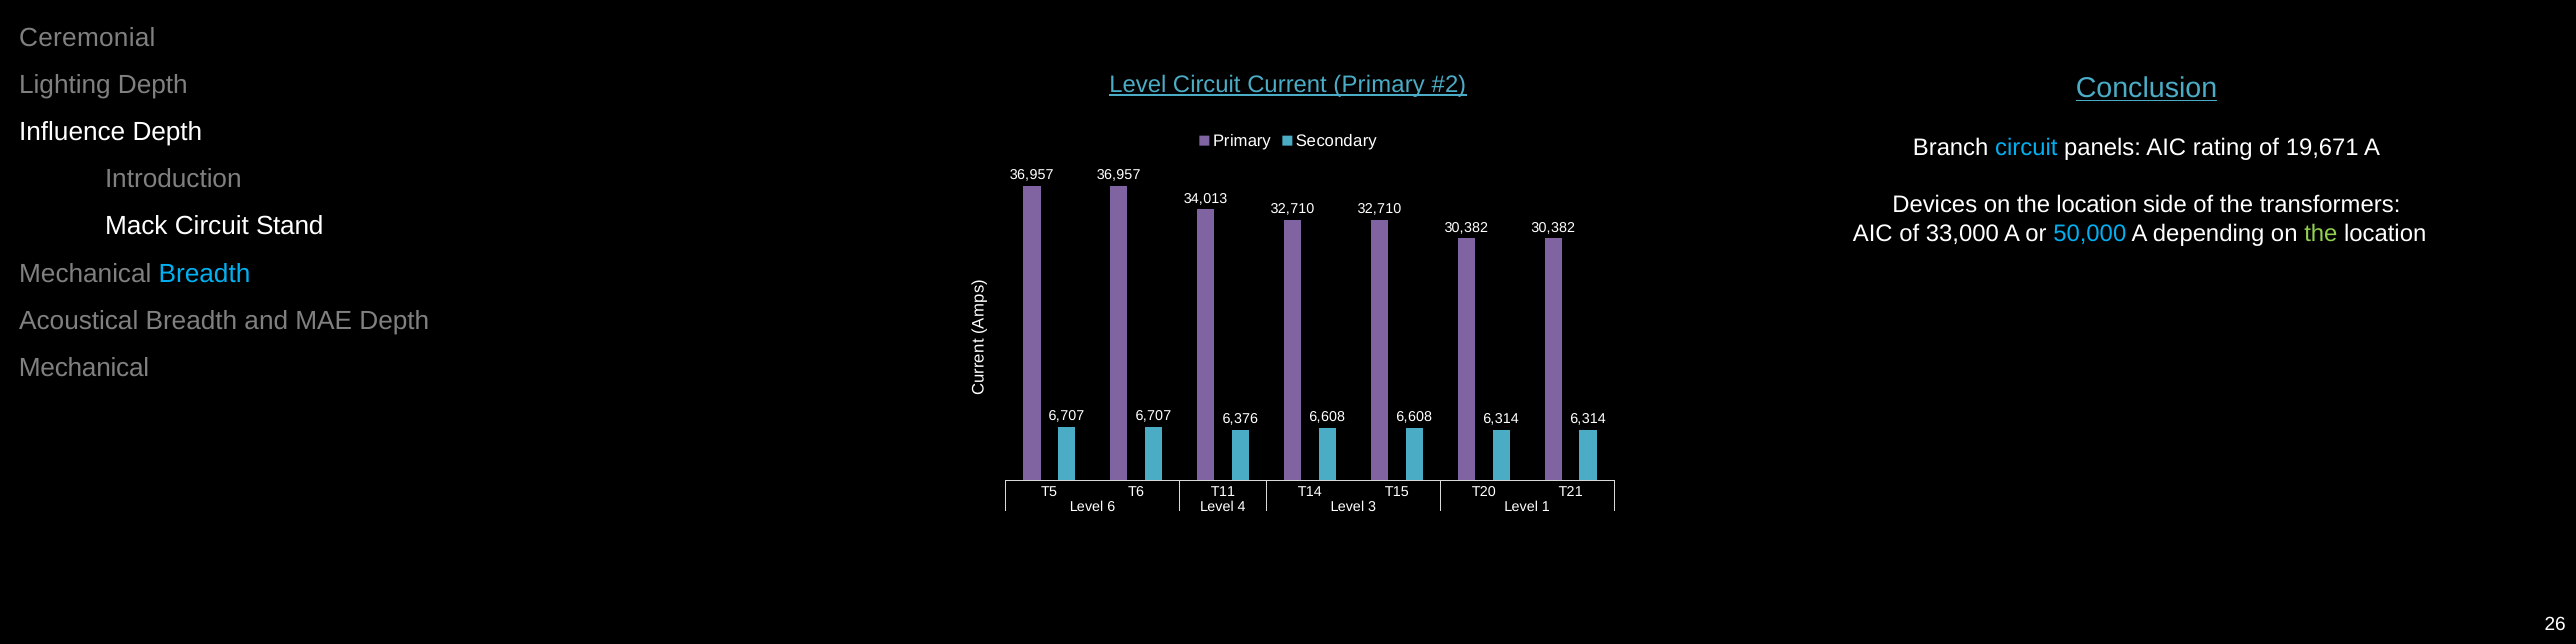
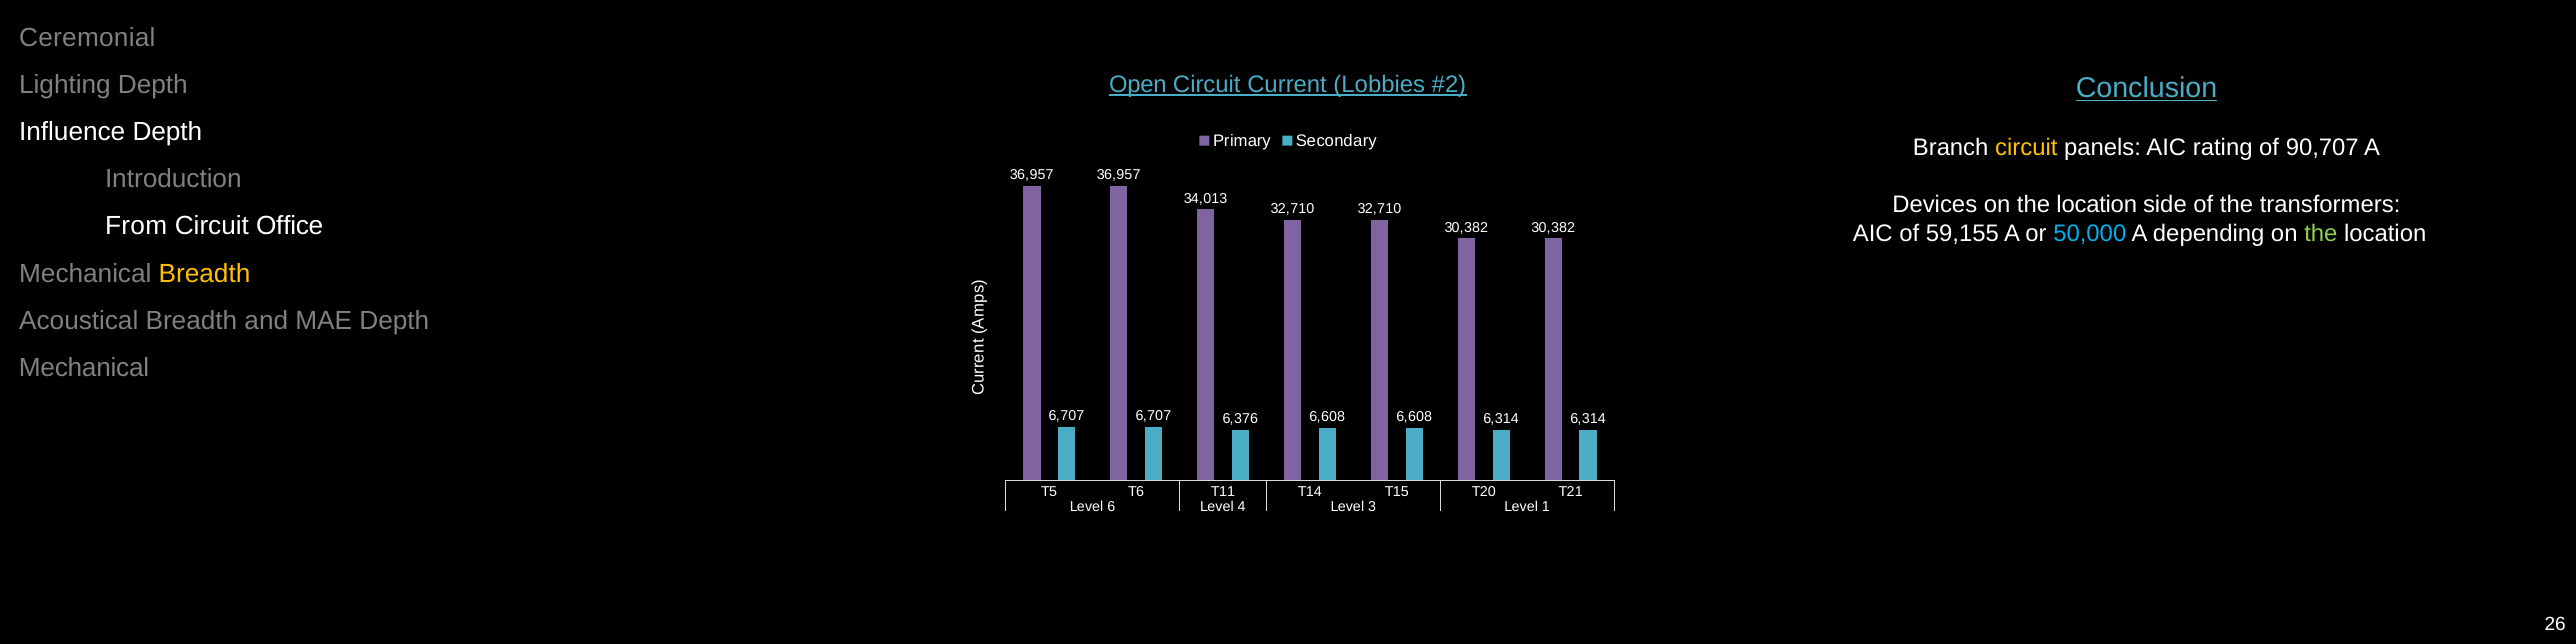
Level: Level -> Open (1138, 85)
Current Primary: Primary -> Lobbies (1379, 85)
circuit colour: light blue -> yellow (2026, 148)
19,671: 19,671 -> 90,707 (2322, 148)
Mack: Mack -> From (136, 226)
Stand: Stand -> Office (290, 226)
33,000: 33,000 -> 59,155 (1962, 233)
Breadth colour: light blue -> yellow (205, 273)
